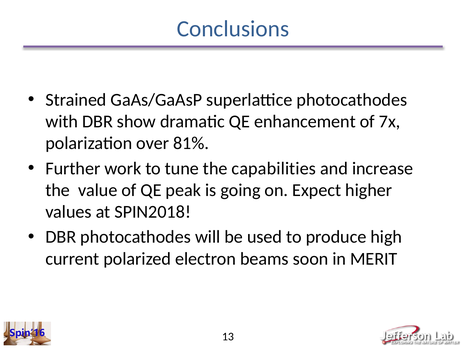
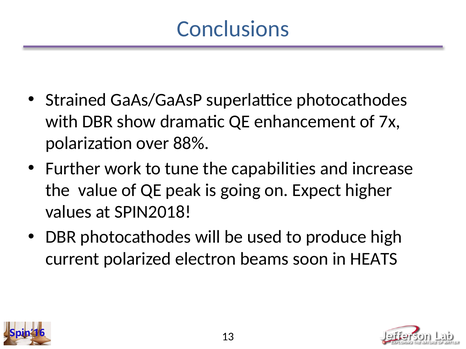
81%: 81% -> 88% (191, 143)
MERIT: MERIT -> HEATS (374, 259)
